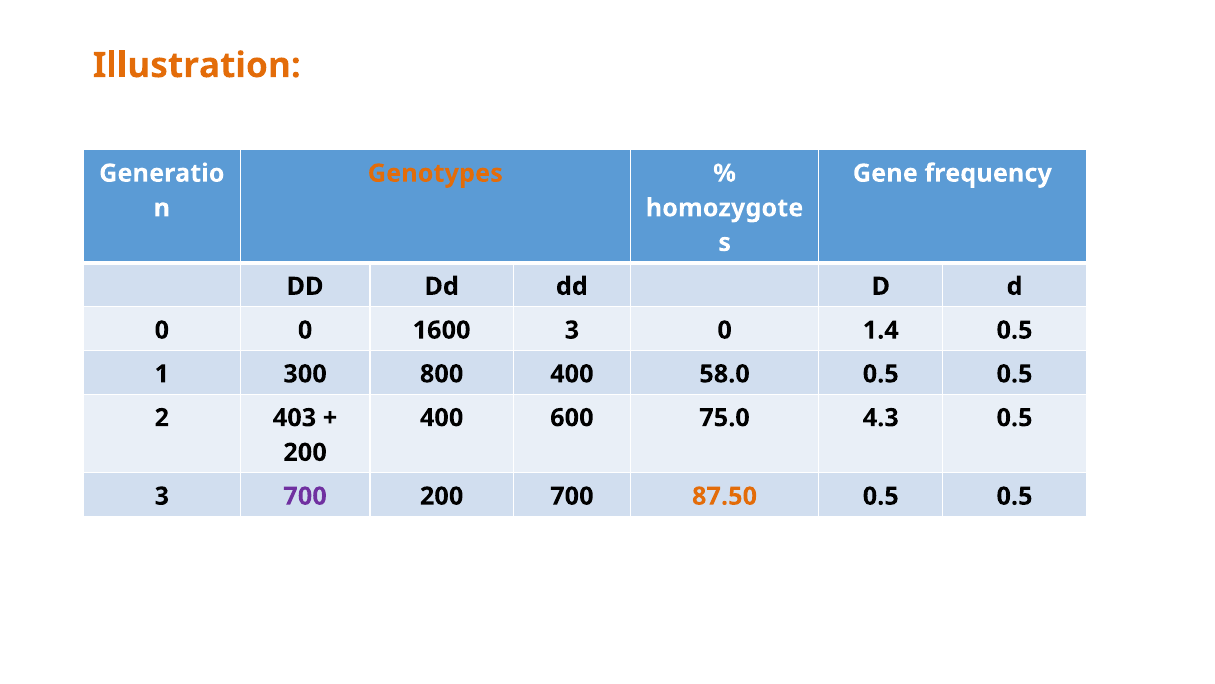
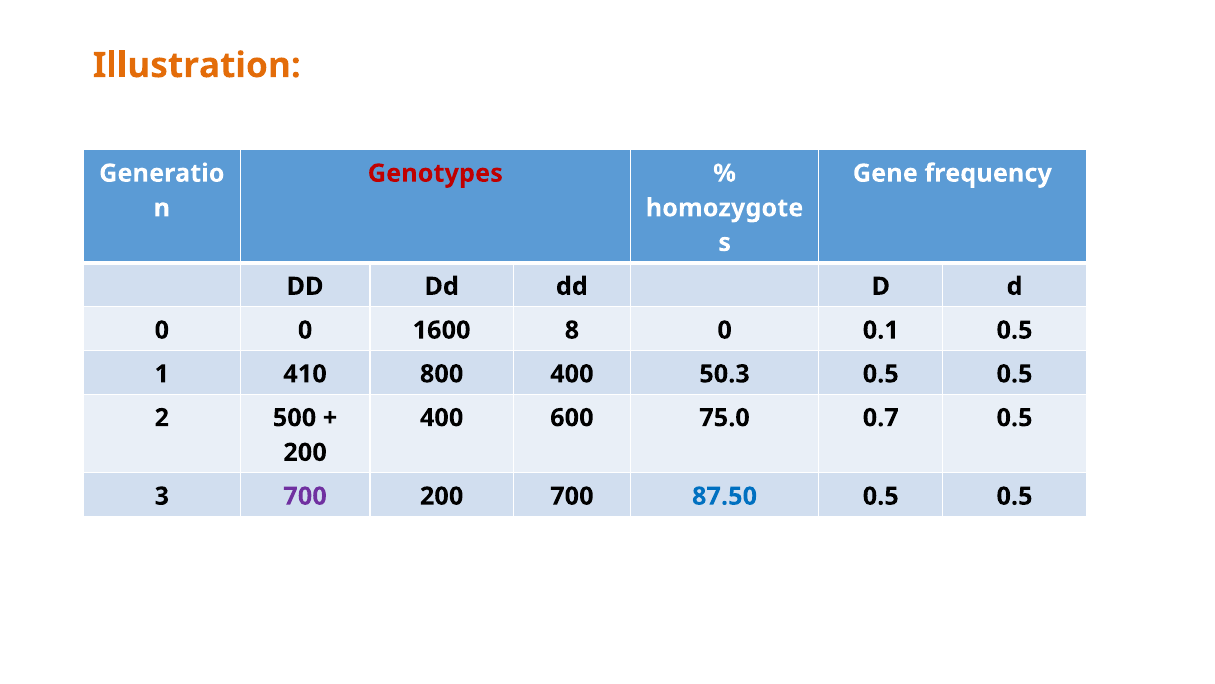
Genotypes colour: orange -> red (435, 173)
1600 3: 3 -> 8 (572, 330)
1.4: 1.4 -> 0.1 (881, 330)
300: 300 -> 410 (305, 374)
58.0: 58.0 -> 50.3 (725, 374)
403: 403 -> 500 (295, 418)
4.3: 4.3 -> 0.7 (881, 418)
87.50 colour: orange -> blue (725, 496)
